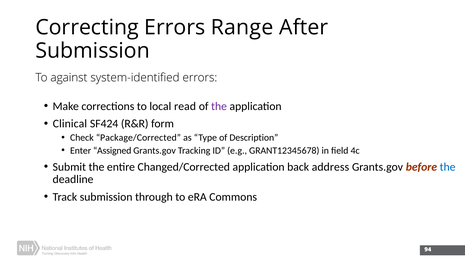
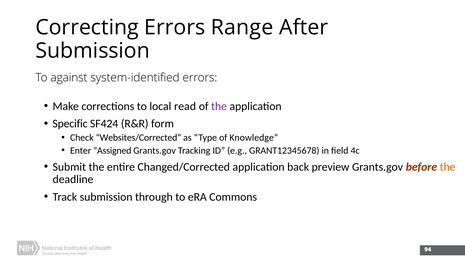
Clinical: Clinical -> Specific (70, 123)
Package/Corrected: Package/Corrected -> Websites/Corrected (139, 137)
Description: Description -> Knowledge (254, 137)
address: address -> preview (331, 167)
the colour: blue -> orange (448, 167)
